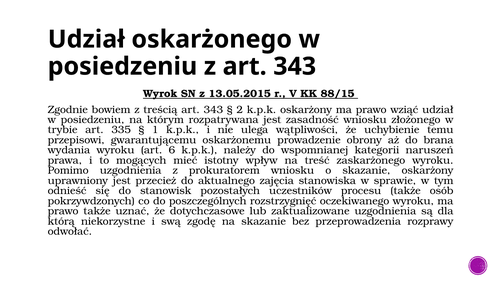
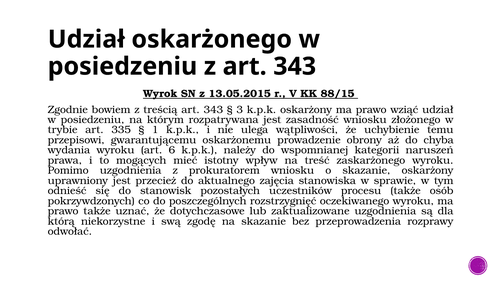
2: 2 -> 3 (240, 109)
brana: brana -> chyba (439, 140)
